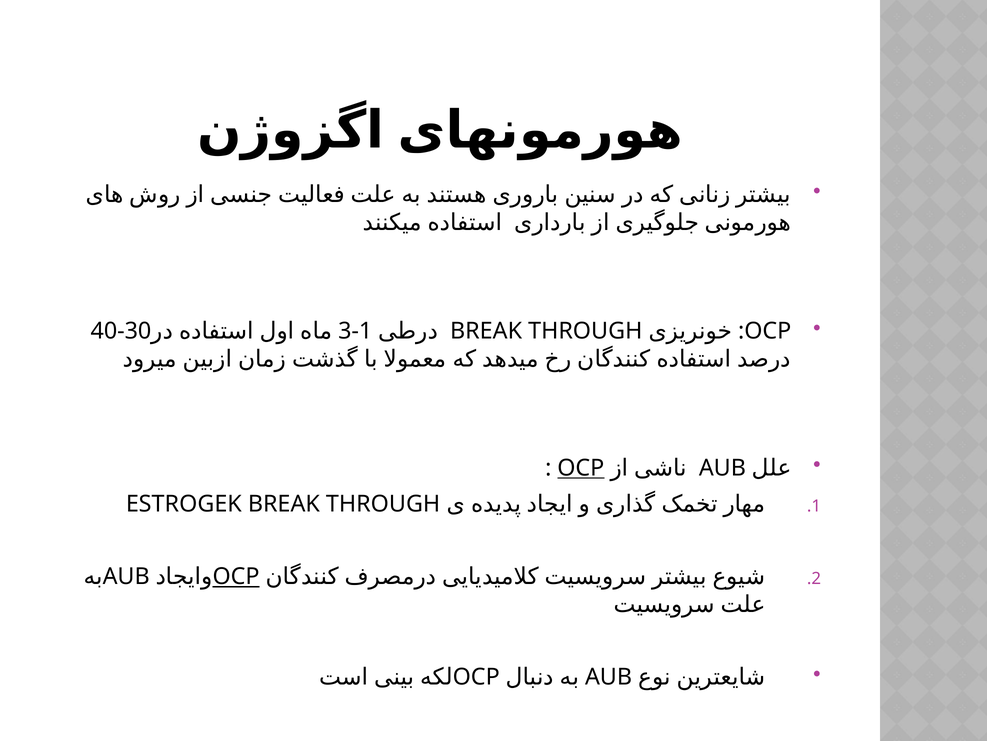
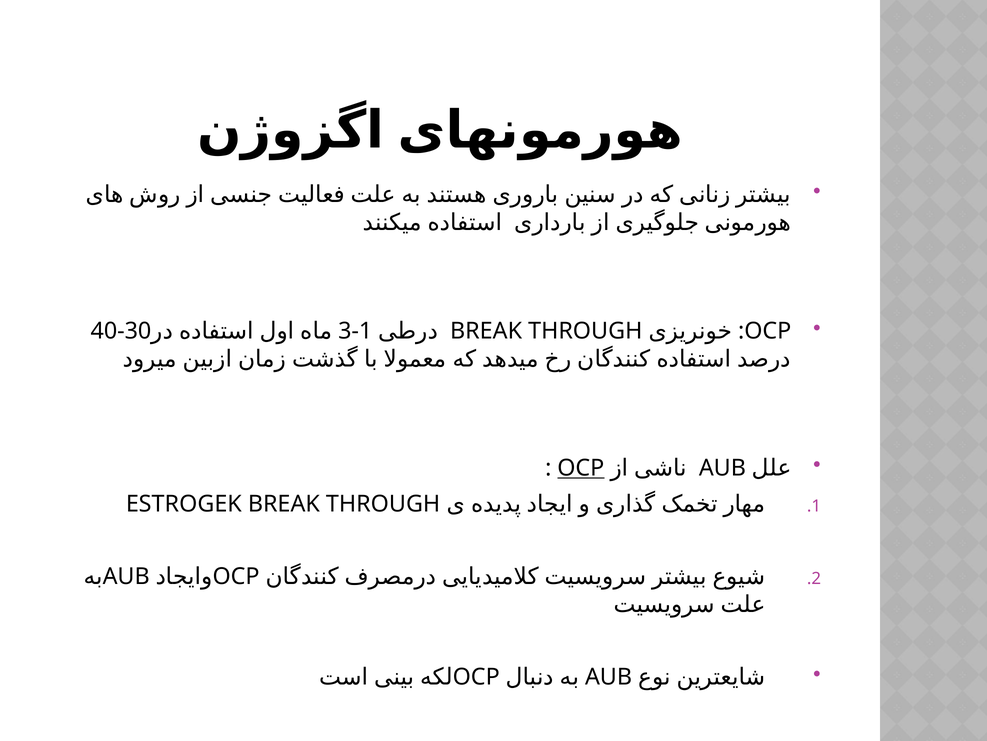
OCP underline: present -> none (236, 576)
